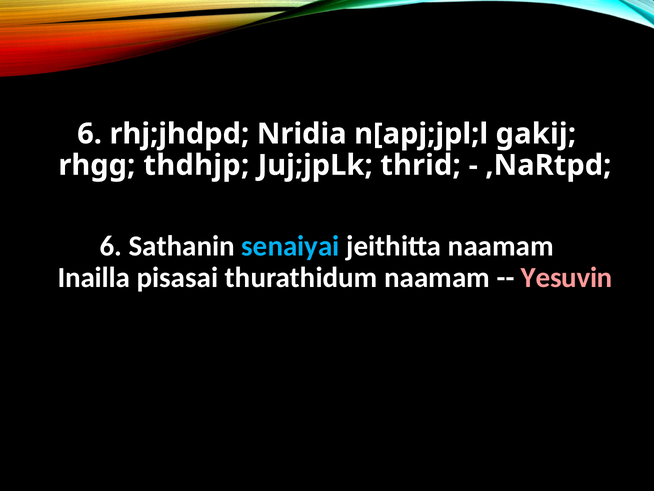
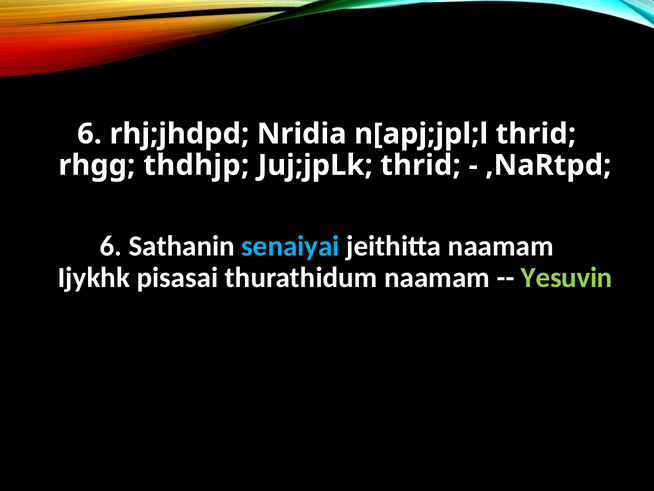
n[apj;jpl;l gakij: gakij -> thrid (536, 134)
Inailla: Inailla -> Ijykhk (94, 277)
Yesuvin colour: pink -> light green (567, 277)
